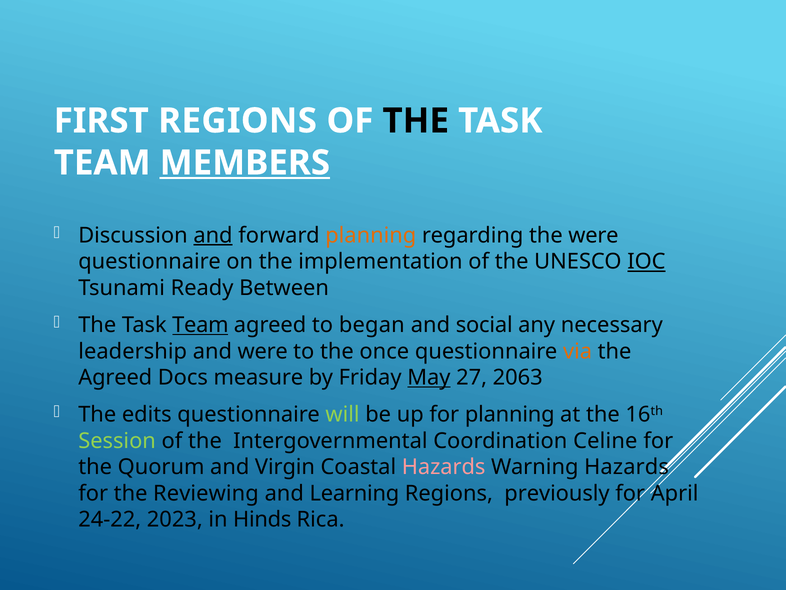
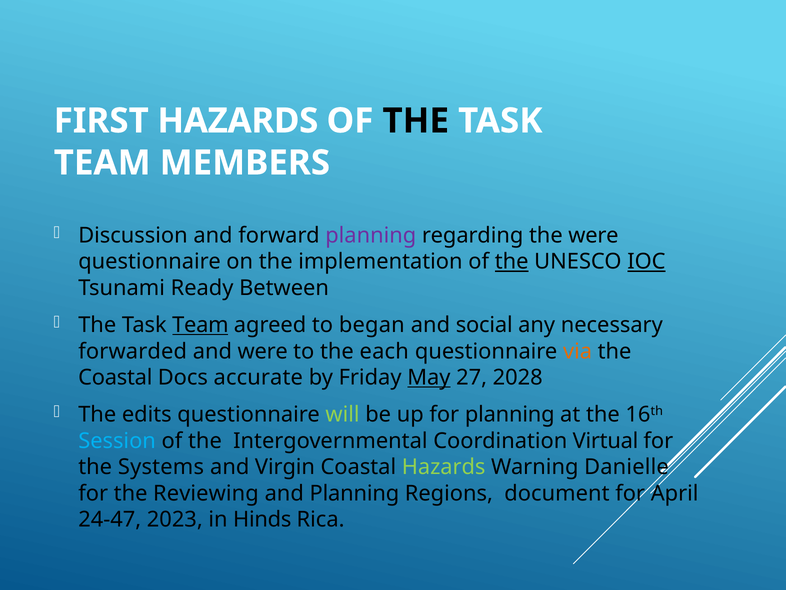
FIRST REGIONS: REGIONS -> HAZARDS (238, 121)
MEMBERS underline: present -> none (245, 163)
and underline: present -> none (213, 235)
planning colour: orange -> purple (371, 235)
the underline: none -> present (512, 261)
leadership: leadership -> forwarded (133, 351)
once: once -> each (384, 351)
Agreed: Agreed -> Coastal (115, 377)
measure: measure -> accurate (258, 377)
2063: 2063 -> 2028 (518, 377)
Session colour: light green -> light blue (117, 441)
Celine: Celine -> Virtual (606, 441)
Quorum: Quorum -> Systems (161, 467)
Hazards colour: pink -> light green (444, 467)
Warning Hazards: Hazards -> Danielle (626, 467)
and Learning: Learning -> Planning (354, 493)
previously: previously -> document (557, 493)
24-22: 24-22 -> 24-47 (110, 519)
